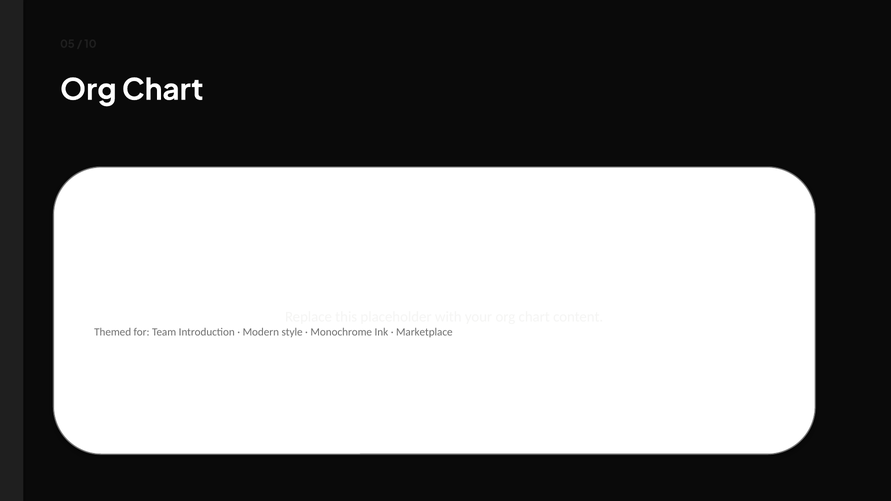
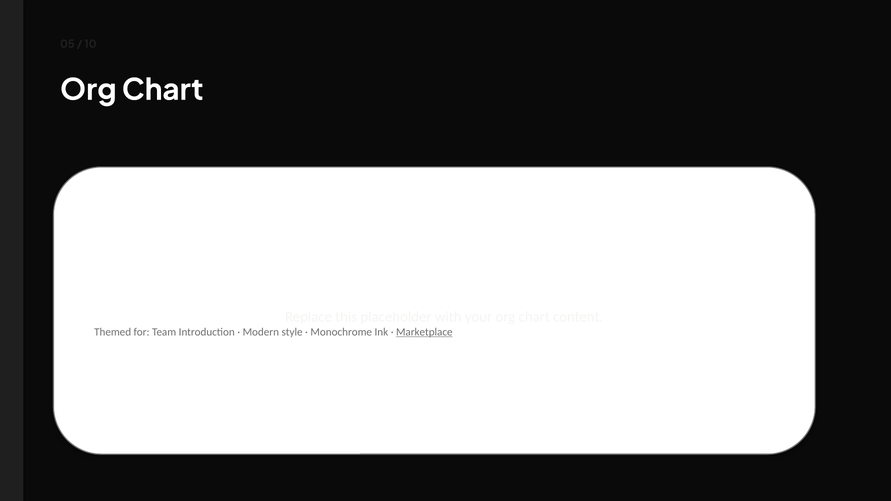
Marketplace underline: none -> present (424, 332)
